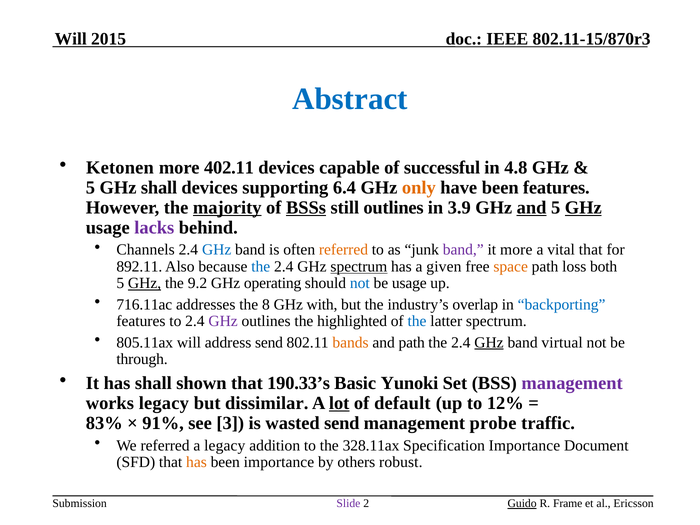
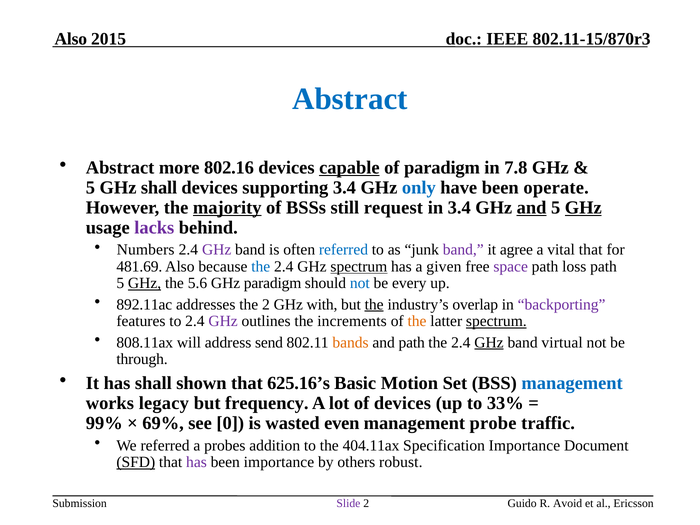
Will: Will -> Also (71, 39)
Ketonen: Ketonen -> Abstract (120, 168)
402.11: 402.11 -> 802.16 (229, 168)
capable underline: none -> present (349, 168)
of successful: successful -> paradigm (442, 168)
4.8: 4.8 -> 7.8 (516, 168)
supporting 6.4: 6.4 -> 3.4 (344, 188)
only colour: orange -> blue (419, 188)
been features: features -> operate (556, 188)
BSSs underline: present -> none (306, 207)
still outlines: outlines -> request (393, 207)
in 3.9: 3.9 -> 3.4 (459, 207)
Channels: Channels -> Numbers (146, 250)
GHz colour: blue -> purple (217, 250)
referred colour: orange -> blue (343, 250)
it more: more -> agree (516, 250)
892.11: 892.11 -> 481.69 (139, 267)
space colour: orange -> purple (511, 267)
loss both: both -> path (604, 267)
9.2: 9.2 -> 5.6 (197, 283)
GHz operating: operating -> paradigm (273, 283)
be usage: usage -> every (409, 283)
716.11ac: 716.11ac -> 892.11ac (144, 304)
the 8: 8 -> 2 (266, 304)
the underline: none -> present (374, 304)
backporting colour: blue -> purple (562, 304)
highlighted: highlighted -> increments (352, 321)
the colour: blue -> orange (417, 321)
spectrum underline: none -> present (496, 321)
805.11ax: 805.11ax -> 808.11ax (145, 342)
190.33’s: 190.33’s -> 625.16’s (299, 383)
Yunoki: Yunoki -> Motion (409, 383)
management colour: purple -> blue (572, 383)
dissimilar: dissimilar -> frequency (267, 403)
lot underline: present -> none (339, 403)
of default: default -> devices (402, 403)
12%: 12% -> 33% (505, 403)
83%: 83% -> 99% (104, 423)
91%: 91% -> 69% (163, 423)
3: 3 -> 0 (230, 423)
wasted send: send -> even (342, 423)
a legacy: legacy -> probes (225, 445)
328.11ax: 328.11ax -> 404.11ax (371, 445)
SFD underline: none -> present (136, 462)
has colour: orange -> purple (196, 462)
Guido underline: present -> none (522, 504)
Frame: Frame -> Avoid (568, 504)
